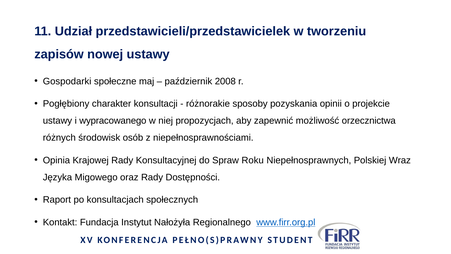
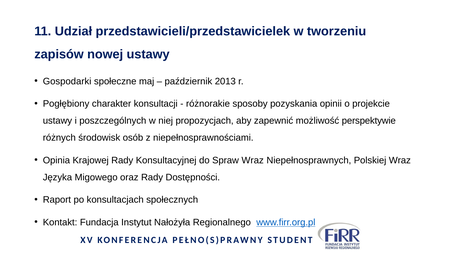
2008: 2008 -> 2013 (225, 81)
wypracowanego: wypracowanego -> poszczególnych (113, 121)
orzecznictwa: orzecznictwa -> perspektywie (369, 121)
Spraw Roku: Roku -> Wraz (253, 160)
